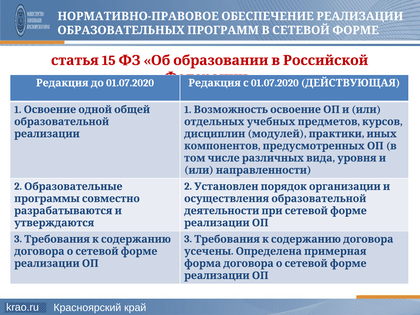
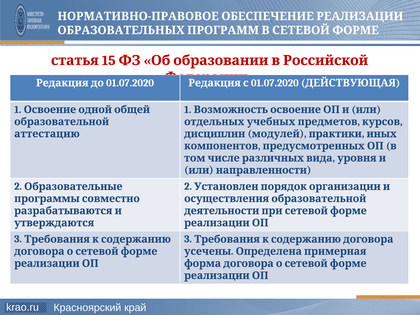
реализации: реализации -> аттестацию (47, 134)
